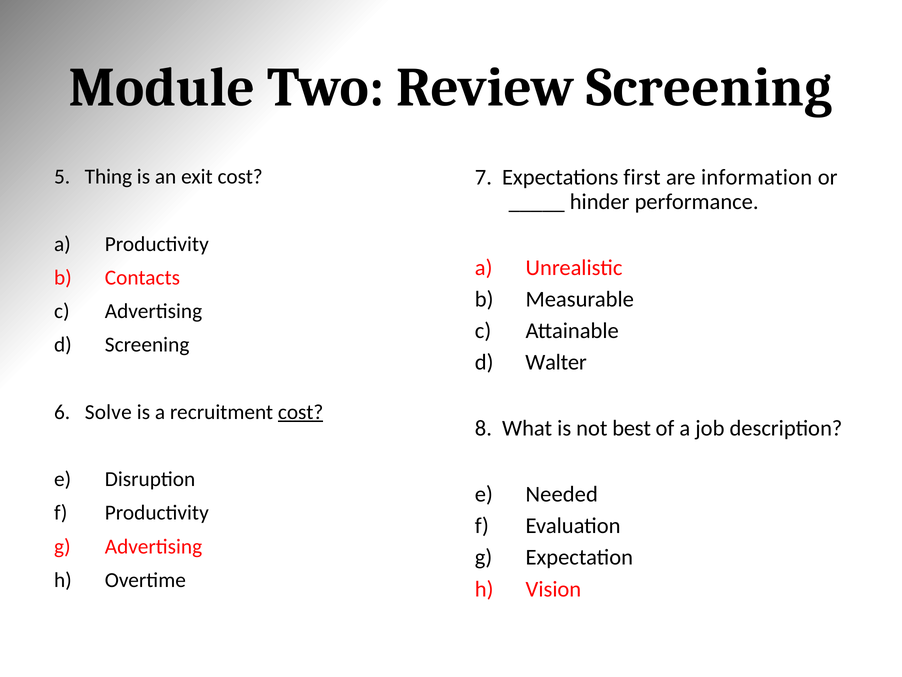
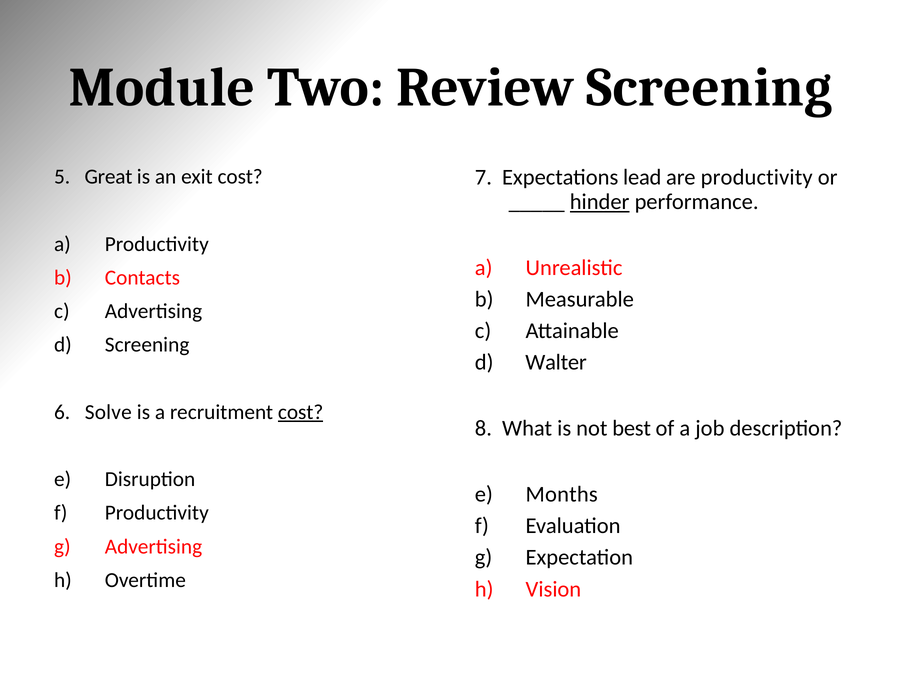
Thing: Thing -> Great (108, 177)
first: first -> lead (642, 177)
are information: information -> productivity (757, 177)
hinder underline: none -> present (600, 202)
Needed: Needed -> Months (562, 494)
